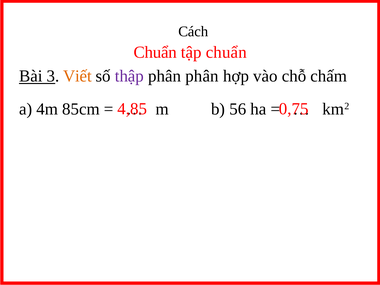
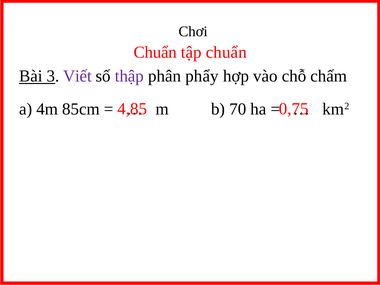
Cách: Cách -> Chơi (193, 31)
Viết colour: orange -> purple (77, 76)
phân phân: phân -> phẩy (202, 76)
56: 56 -> 70 (238, 109)
